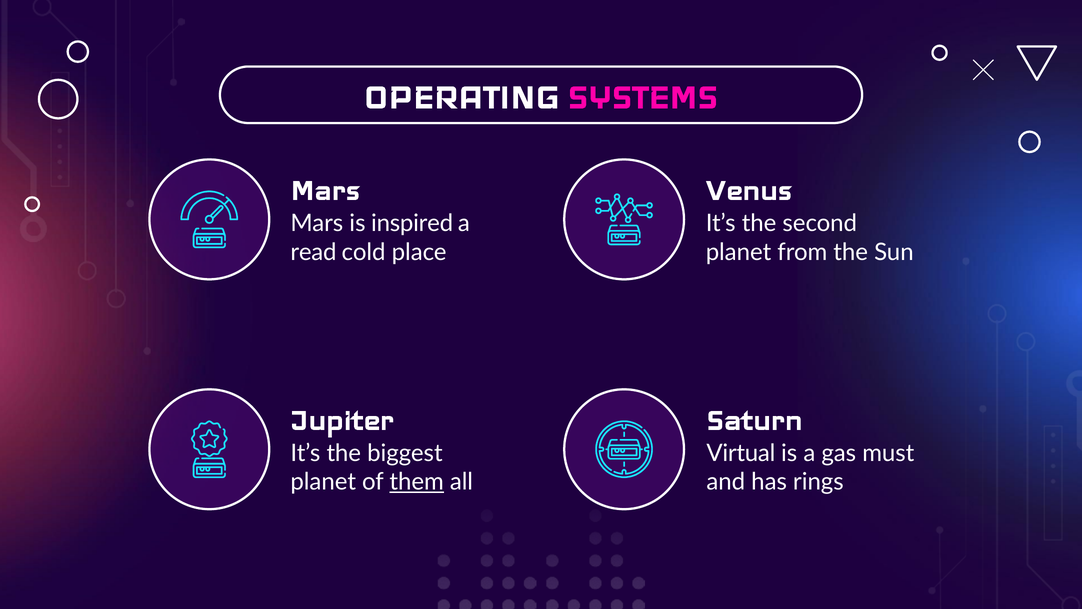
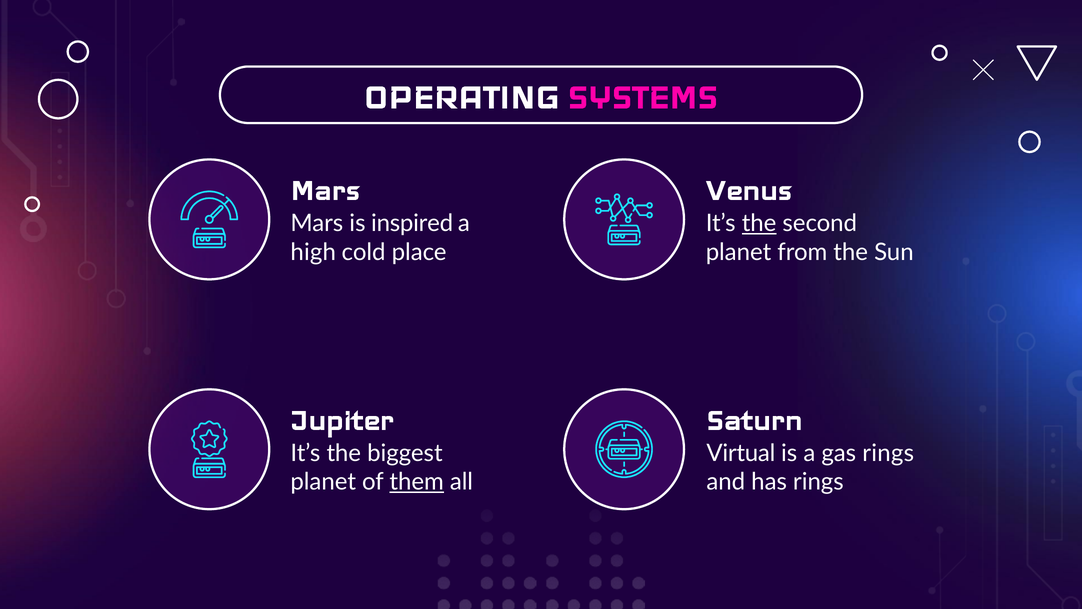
the underline: none -> present (759, 223)
read: read -> high (313, 252)
gas must: must -> rings (888, 453)
